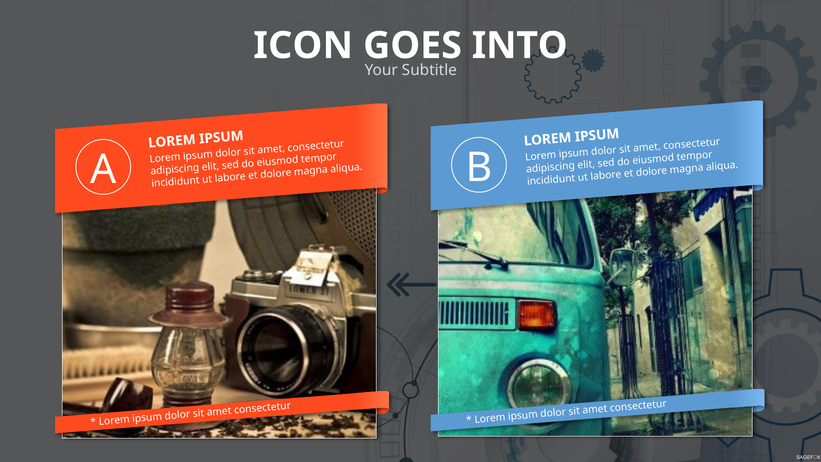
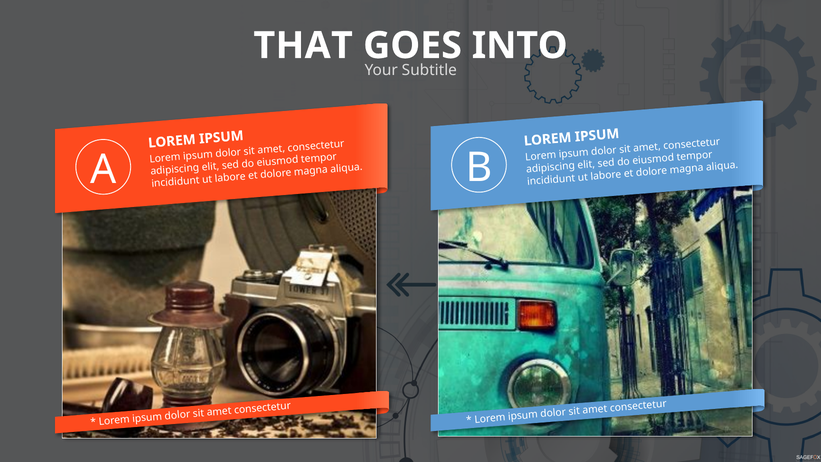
ICON: ICON -> THAT (303, 46)
